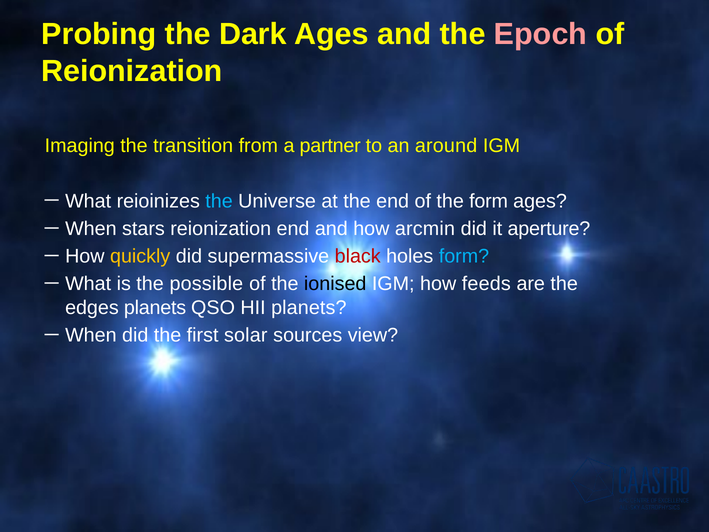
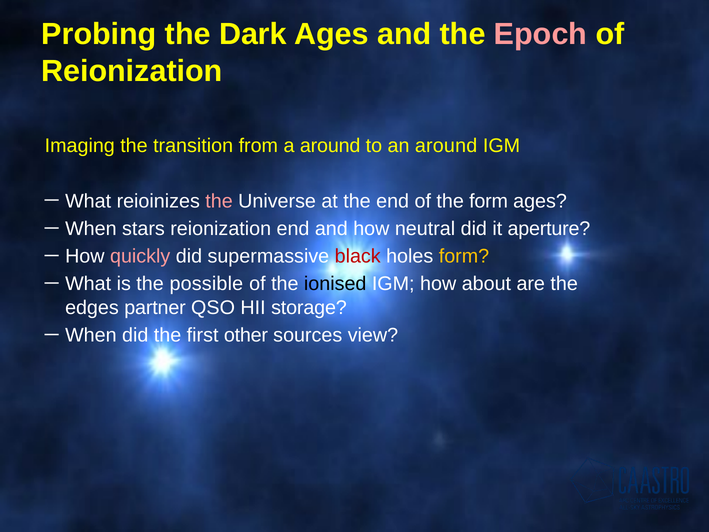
a partner: partner -> around (330, 146)
the colour: light blue -> pink (219, 201)
arcmin: arcmin -> neutral (425, 229)
quickly colour: yellow -> pink (140, 256)
form colour: light blue -> yellow (464, 256)
feeds: feeds -> about (486, 284)
edges planets: planets -> partner (155, 307)
HII planets: planets -> storage (309, 307)
solar: solar -> other (246, 335)
